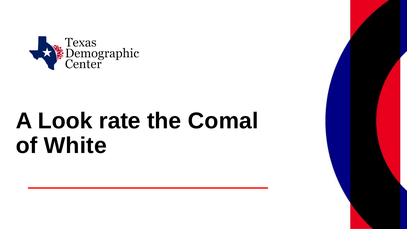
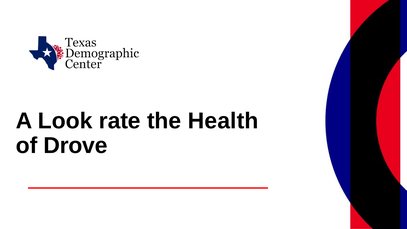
Comal: Comal -> Health (223, 121)
White: White -> Drove (75, 146)
